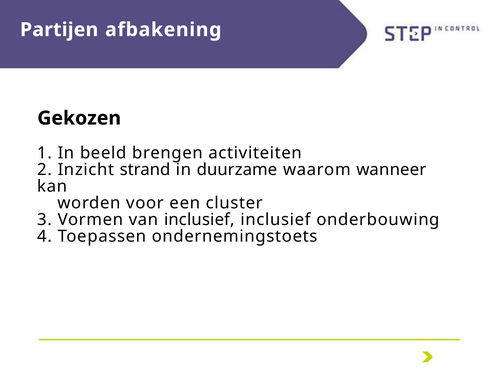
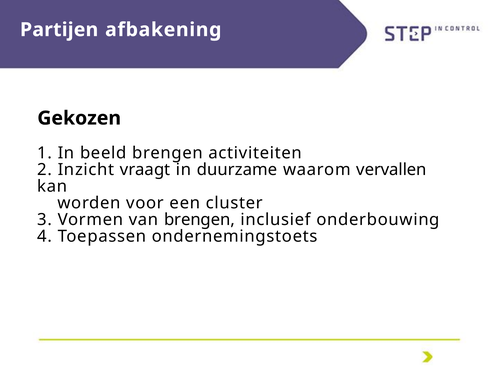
strand: strand -> vraagt (145, 170)
wanneer: wanneer -> vervallen (391, 170)
van inclusief: inclusief -> brengen (199, 220)
